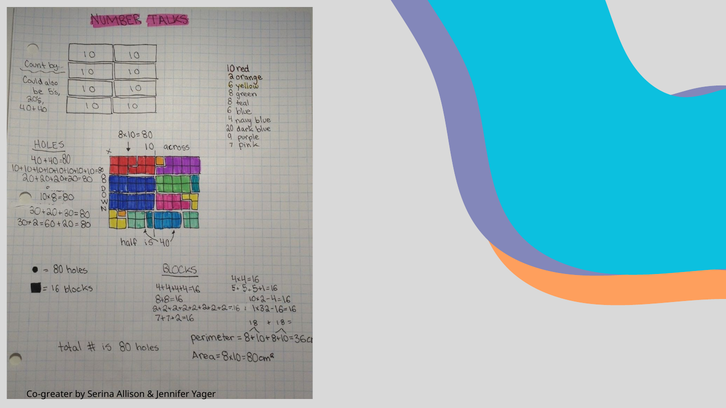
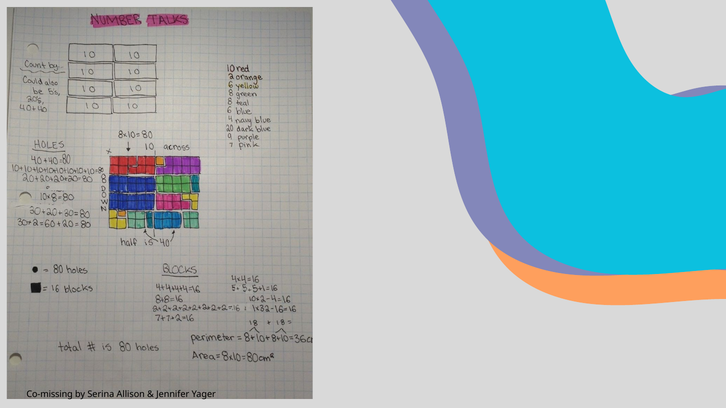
Co-greater: Co-greater -> Co-missing (50, 395)
